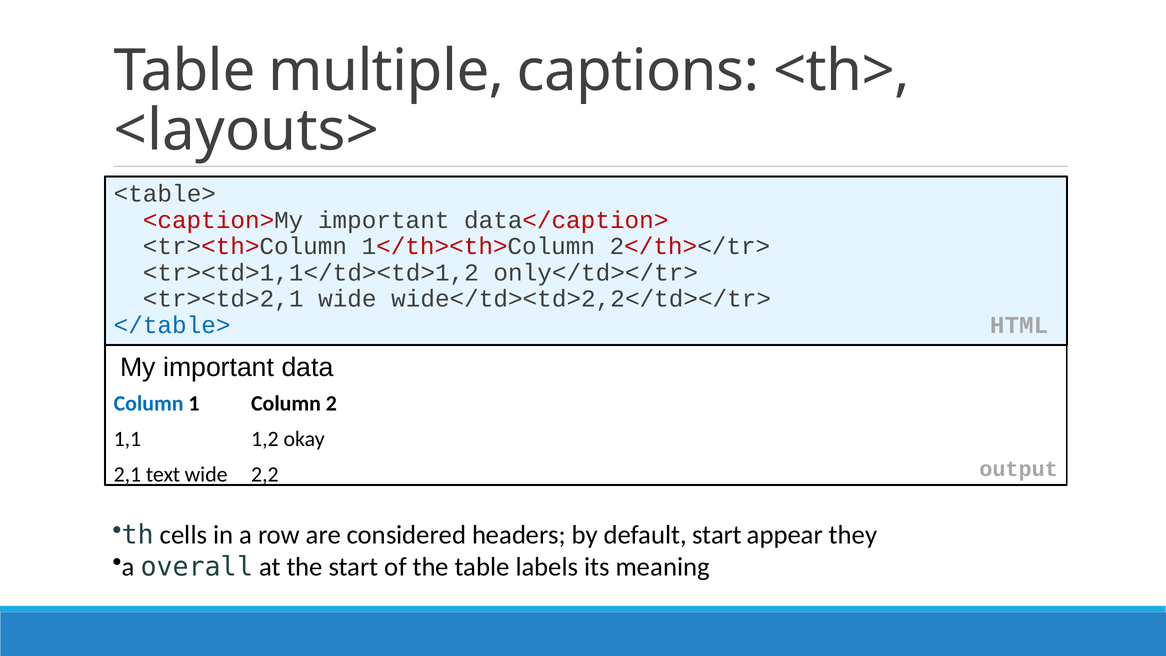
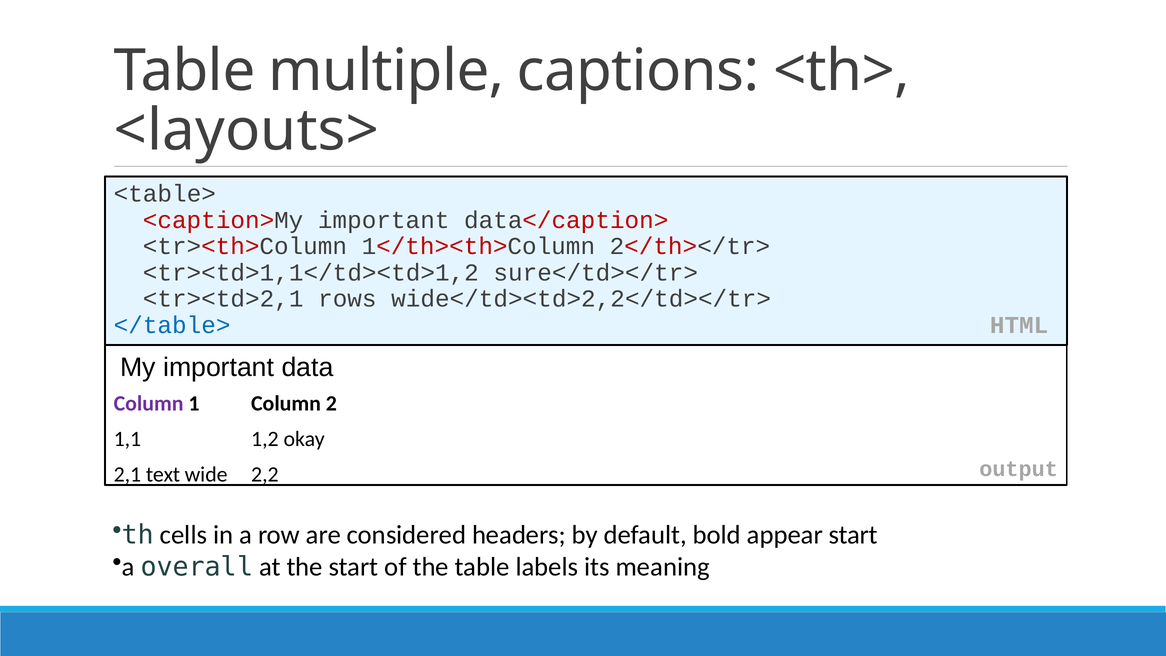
only</td></tr>: only</td></tr> -> sure</td></tr> (596, 273)
<tr><td>2,1 wide: wide -> rows (347, 299)
Column colour: blue -> purple (149, 404)
default start: start -> bold (717, 535)
appear they: they -> start (853, 535)
